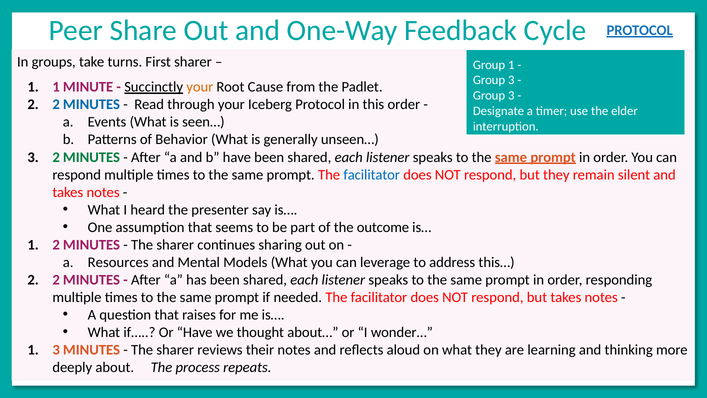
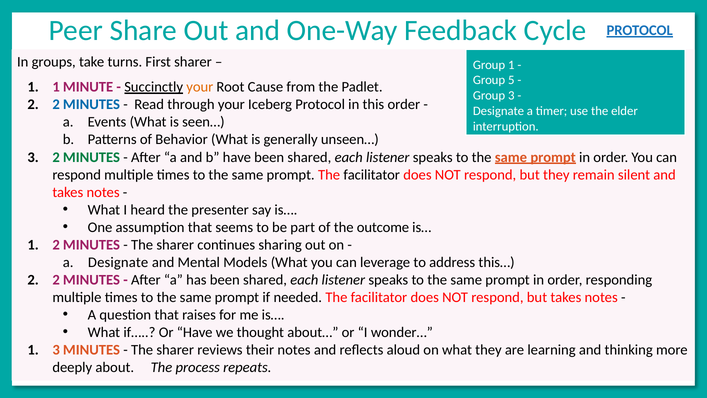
3: 3 -> 5 (511, 80)
facilitator colour: blue -> black (372, 175)
a Resources: Resources -> Designate (118, 262)
